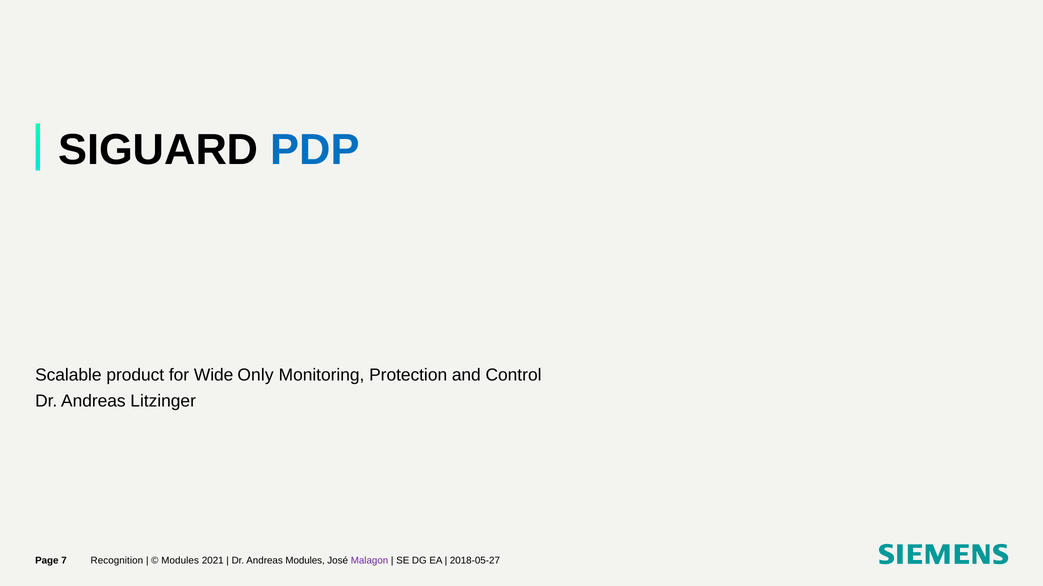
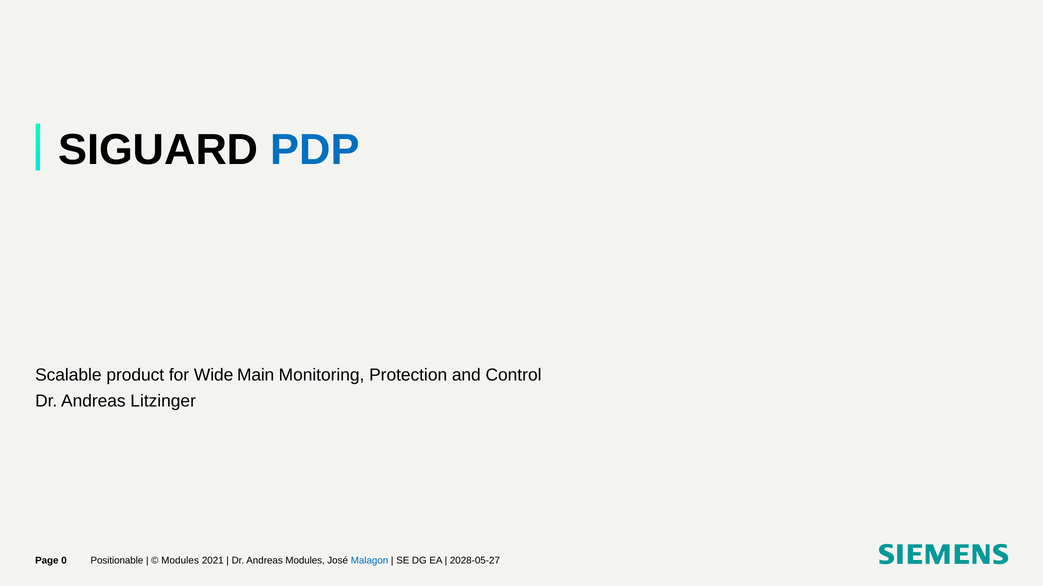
Only: Only -> Main (256, 375)
7: 7 -> 0 (64, 561)
Recognition: Recognition -> Positionable (117, 561)
Malagon colour: purple -> blue (370, 561)
2018-05-27: 2018-05-27 -> 2028-05-27 (475, 561)
